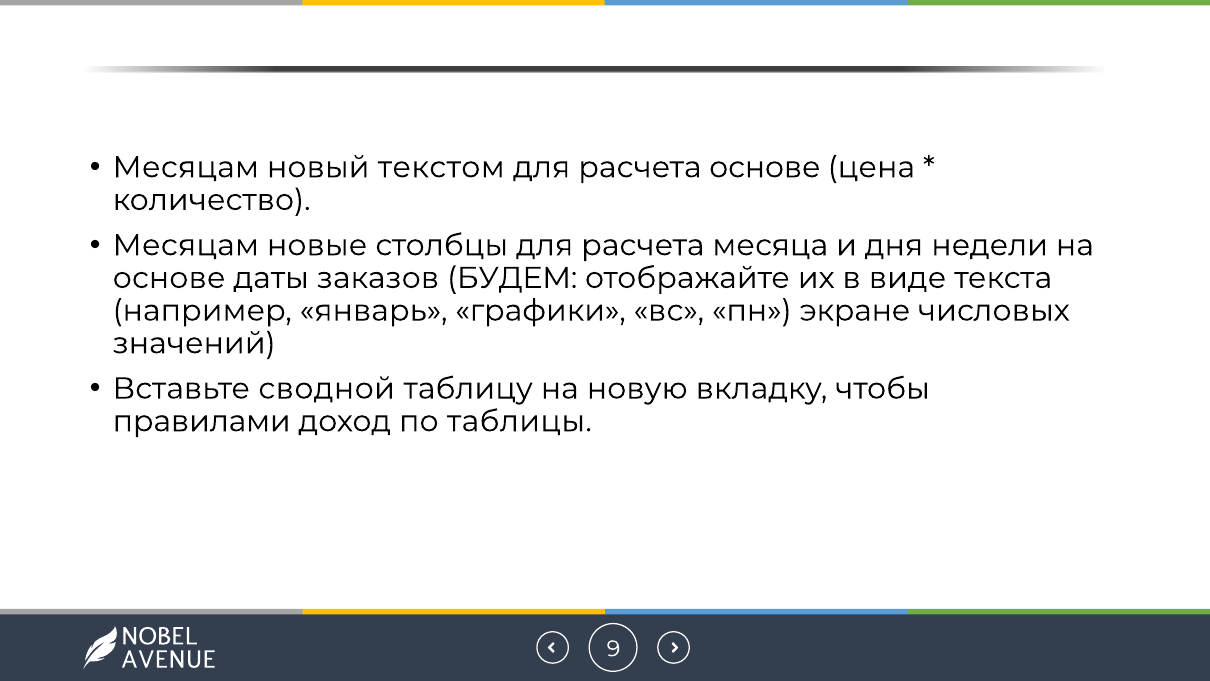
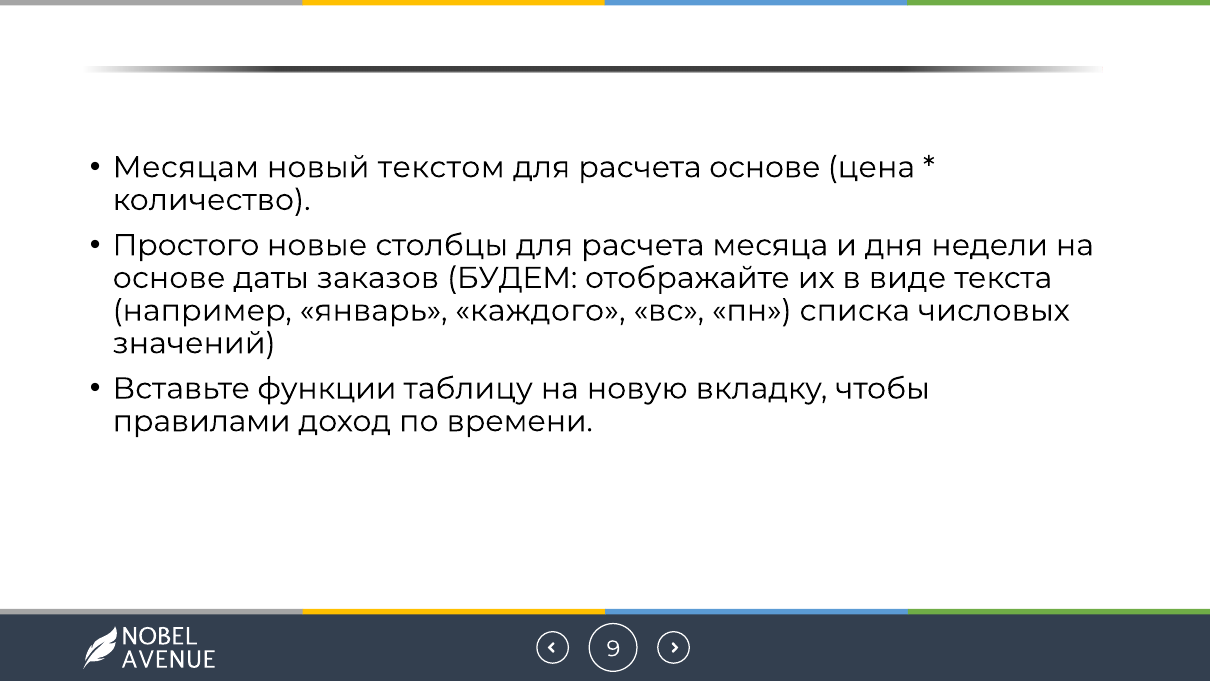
Месяцам: Месяцам -> Простого (186, 245)
графики: графики -> каждого (540, 310)
экране: экране -> списка (855, 310)
сводной: сводной -> функции (327, 388)
таблицы: таблицы -> времени (520, 421)
